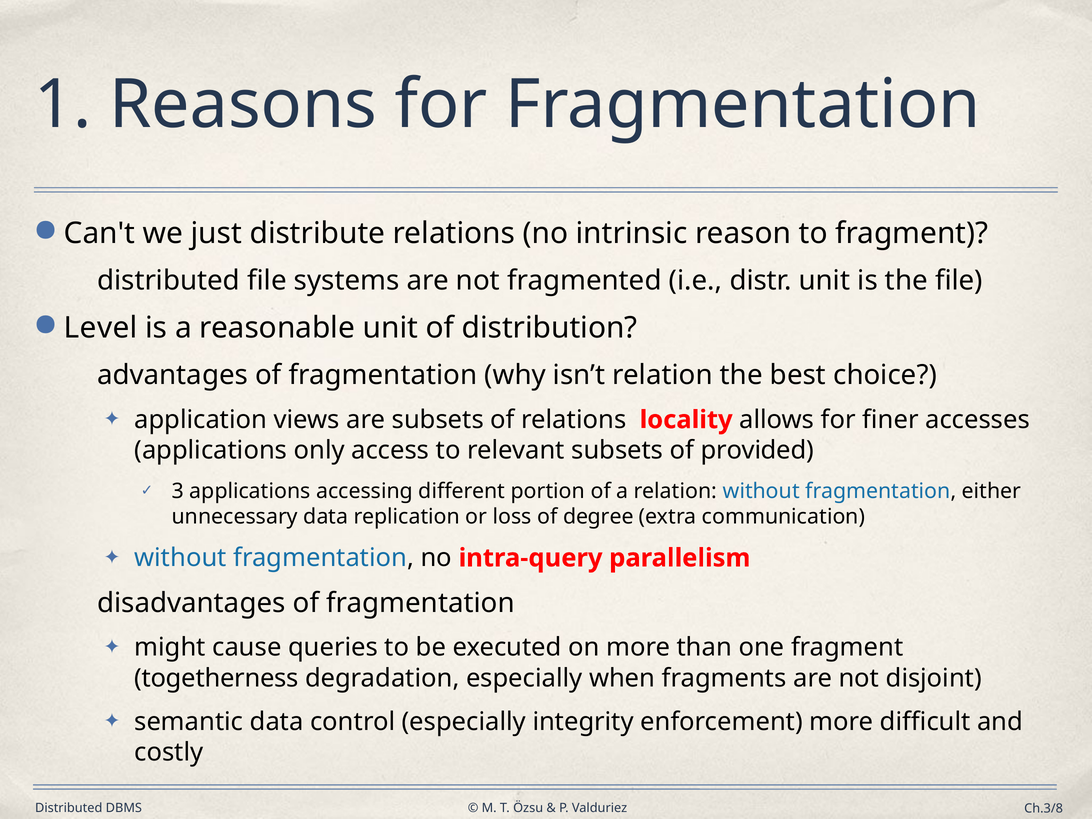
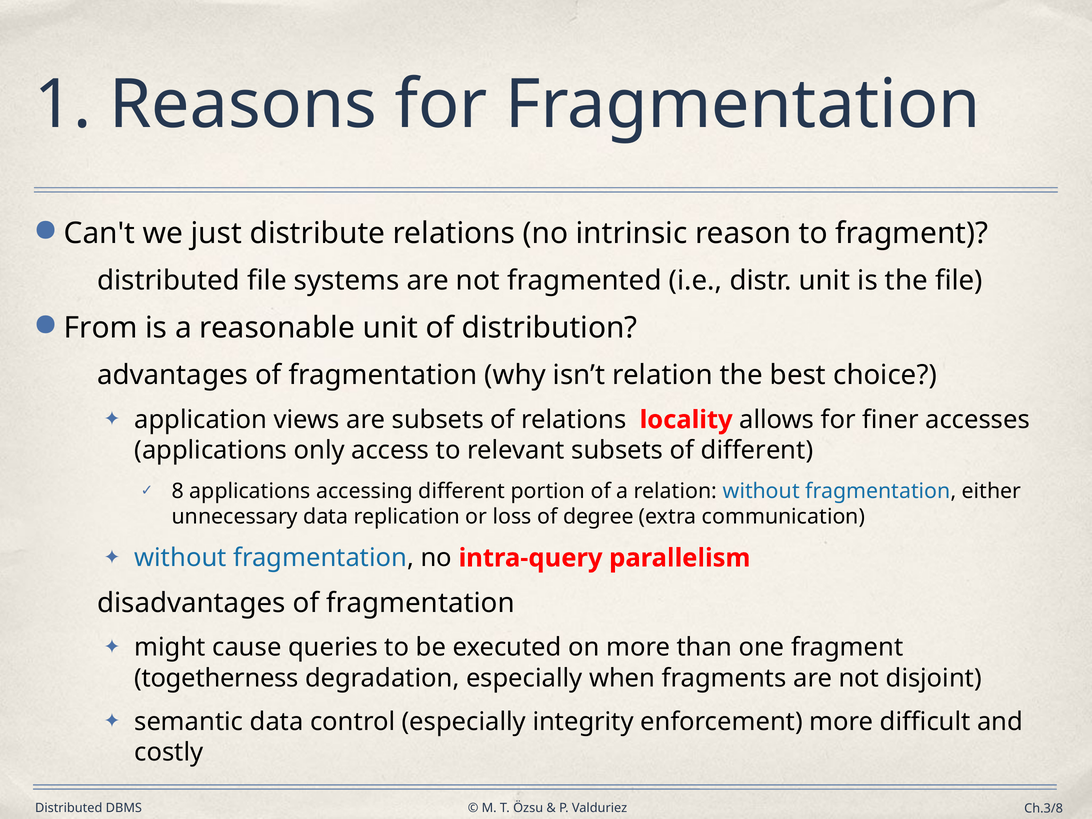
Level: Level -> From (101, 328)
of provided: provided -> different (757, 450)
3: 3 -> 8 (178, 491)
